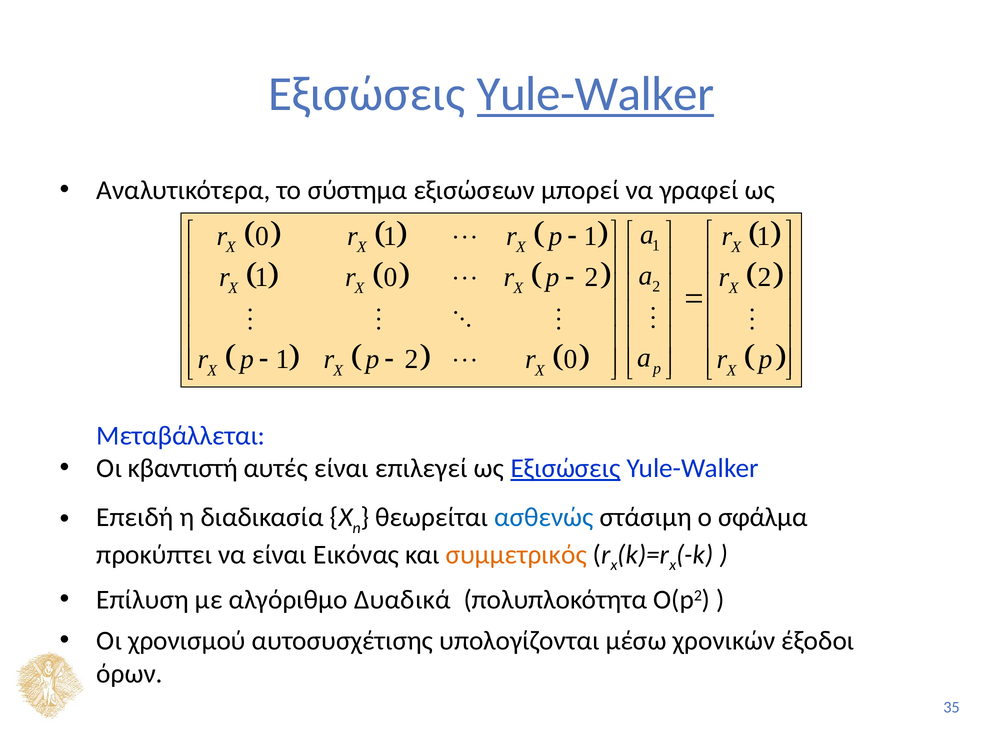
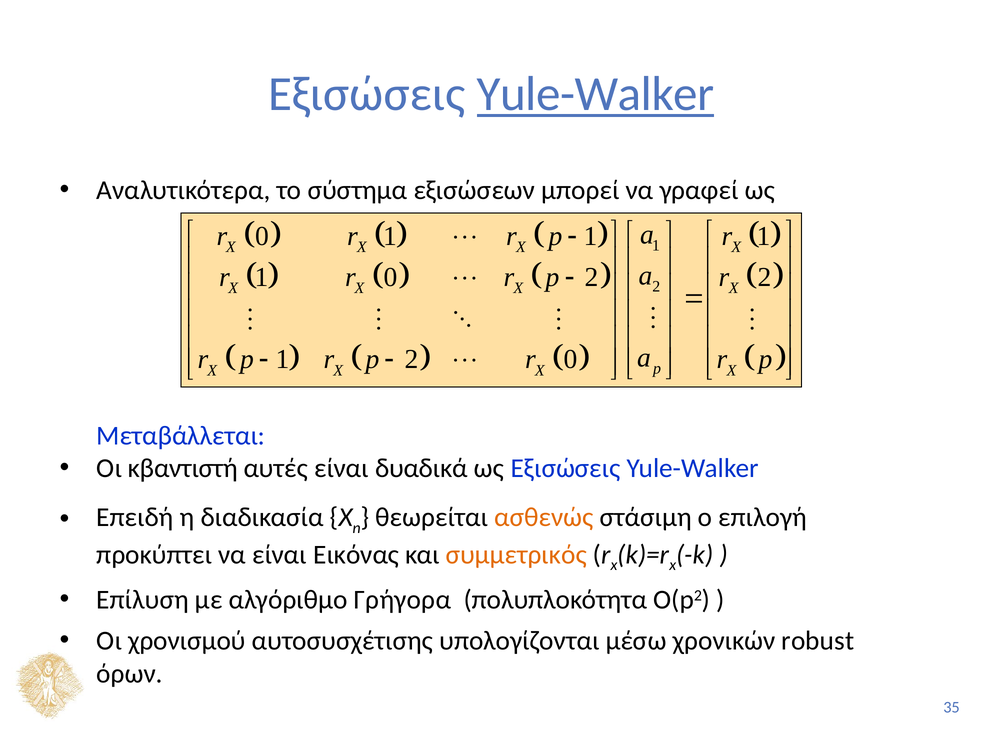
επιλεγεί: επιλεγεί -> δυαδικά (421, 469)
Εξισώσεις underline: present -> none (566, 469)
ασθενώς colour: blue -> orange (544, 518)
σφάλμα: σφάλμα -> επιλογή (763, 518)
Δυαδικά: Δυαδικά -> Γρήγορα (403, 600)
έξοδοι: έξοδοι -> robust (818, 641)
